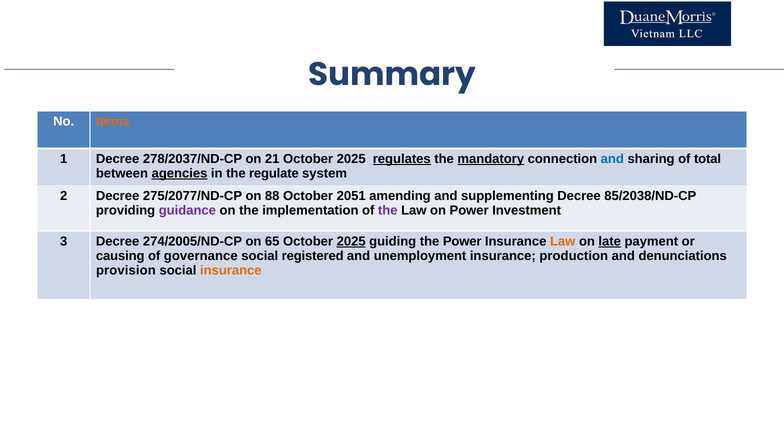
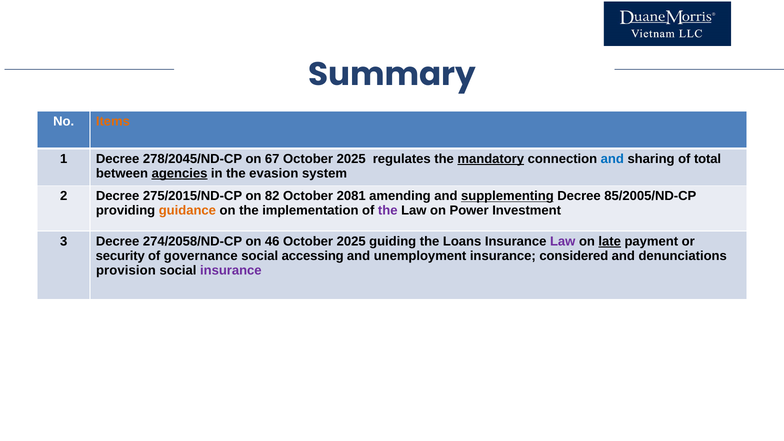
278/2037/ND-CP: 278/2037/ND-CP -> 278/2045/ND-CP (193, 159)
21: 21 -> 67 (272, 159)
regulates underline: present -> none (402, 159)
regulate: regulate -> evasion (274, 173)
275/2077/ND-CP: 275/2077/ND-CP -> 275/2015/ND-CP (193, 196)
88: 88 -> 82 (272, 196)
2051: 2051 -> 2081 (351, 196)
supplementing underline: none -> present (507, 196)
85/2038/ND-CP: 85/2038/ND-CP -> 85/2005/ND-CP (650, 196)
guidance colour: purple -> orange (187, 211)
274/2005/ND-CP: 274/2005/ND-CP -> 274/2058/ND-CP (193, 241)
65: 65 -> 46 (272, 241)
2025 underline: present -> none (351, 241)
the Power: Power -> Loans (462, 241)
Law colour: orange -> purple (563, 241)
causing: causing -> security (120, 256)
registered: registered -> accessing (313, 256)
production: production -> considered (574, 256)
insurance colour: orange -> purple (231, 270)
